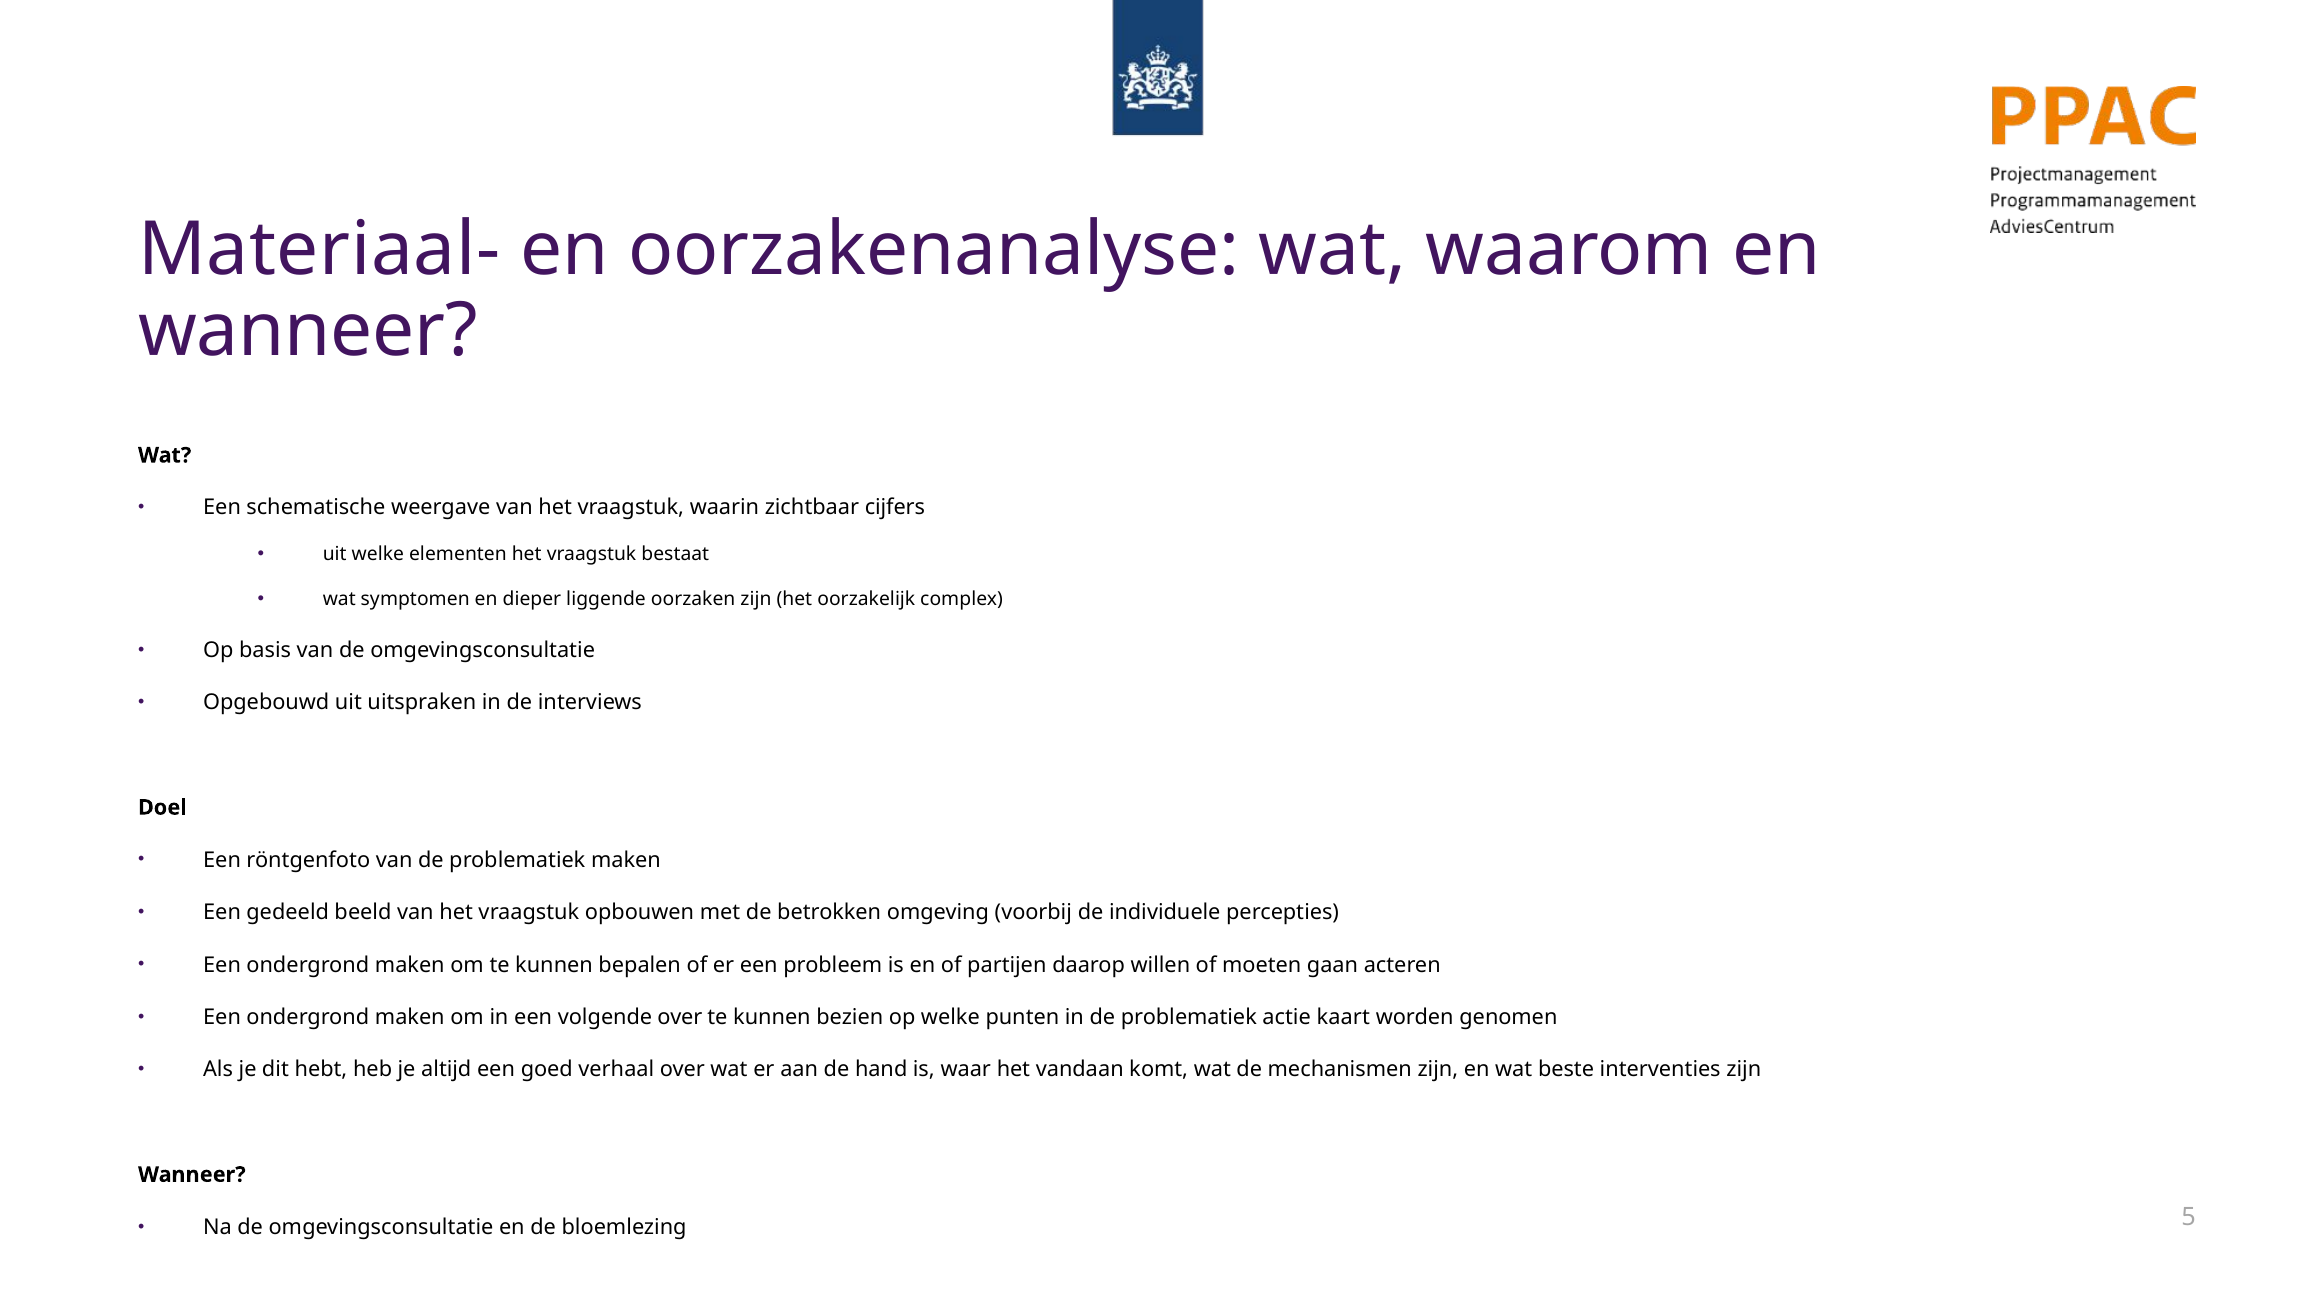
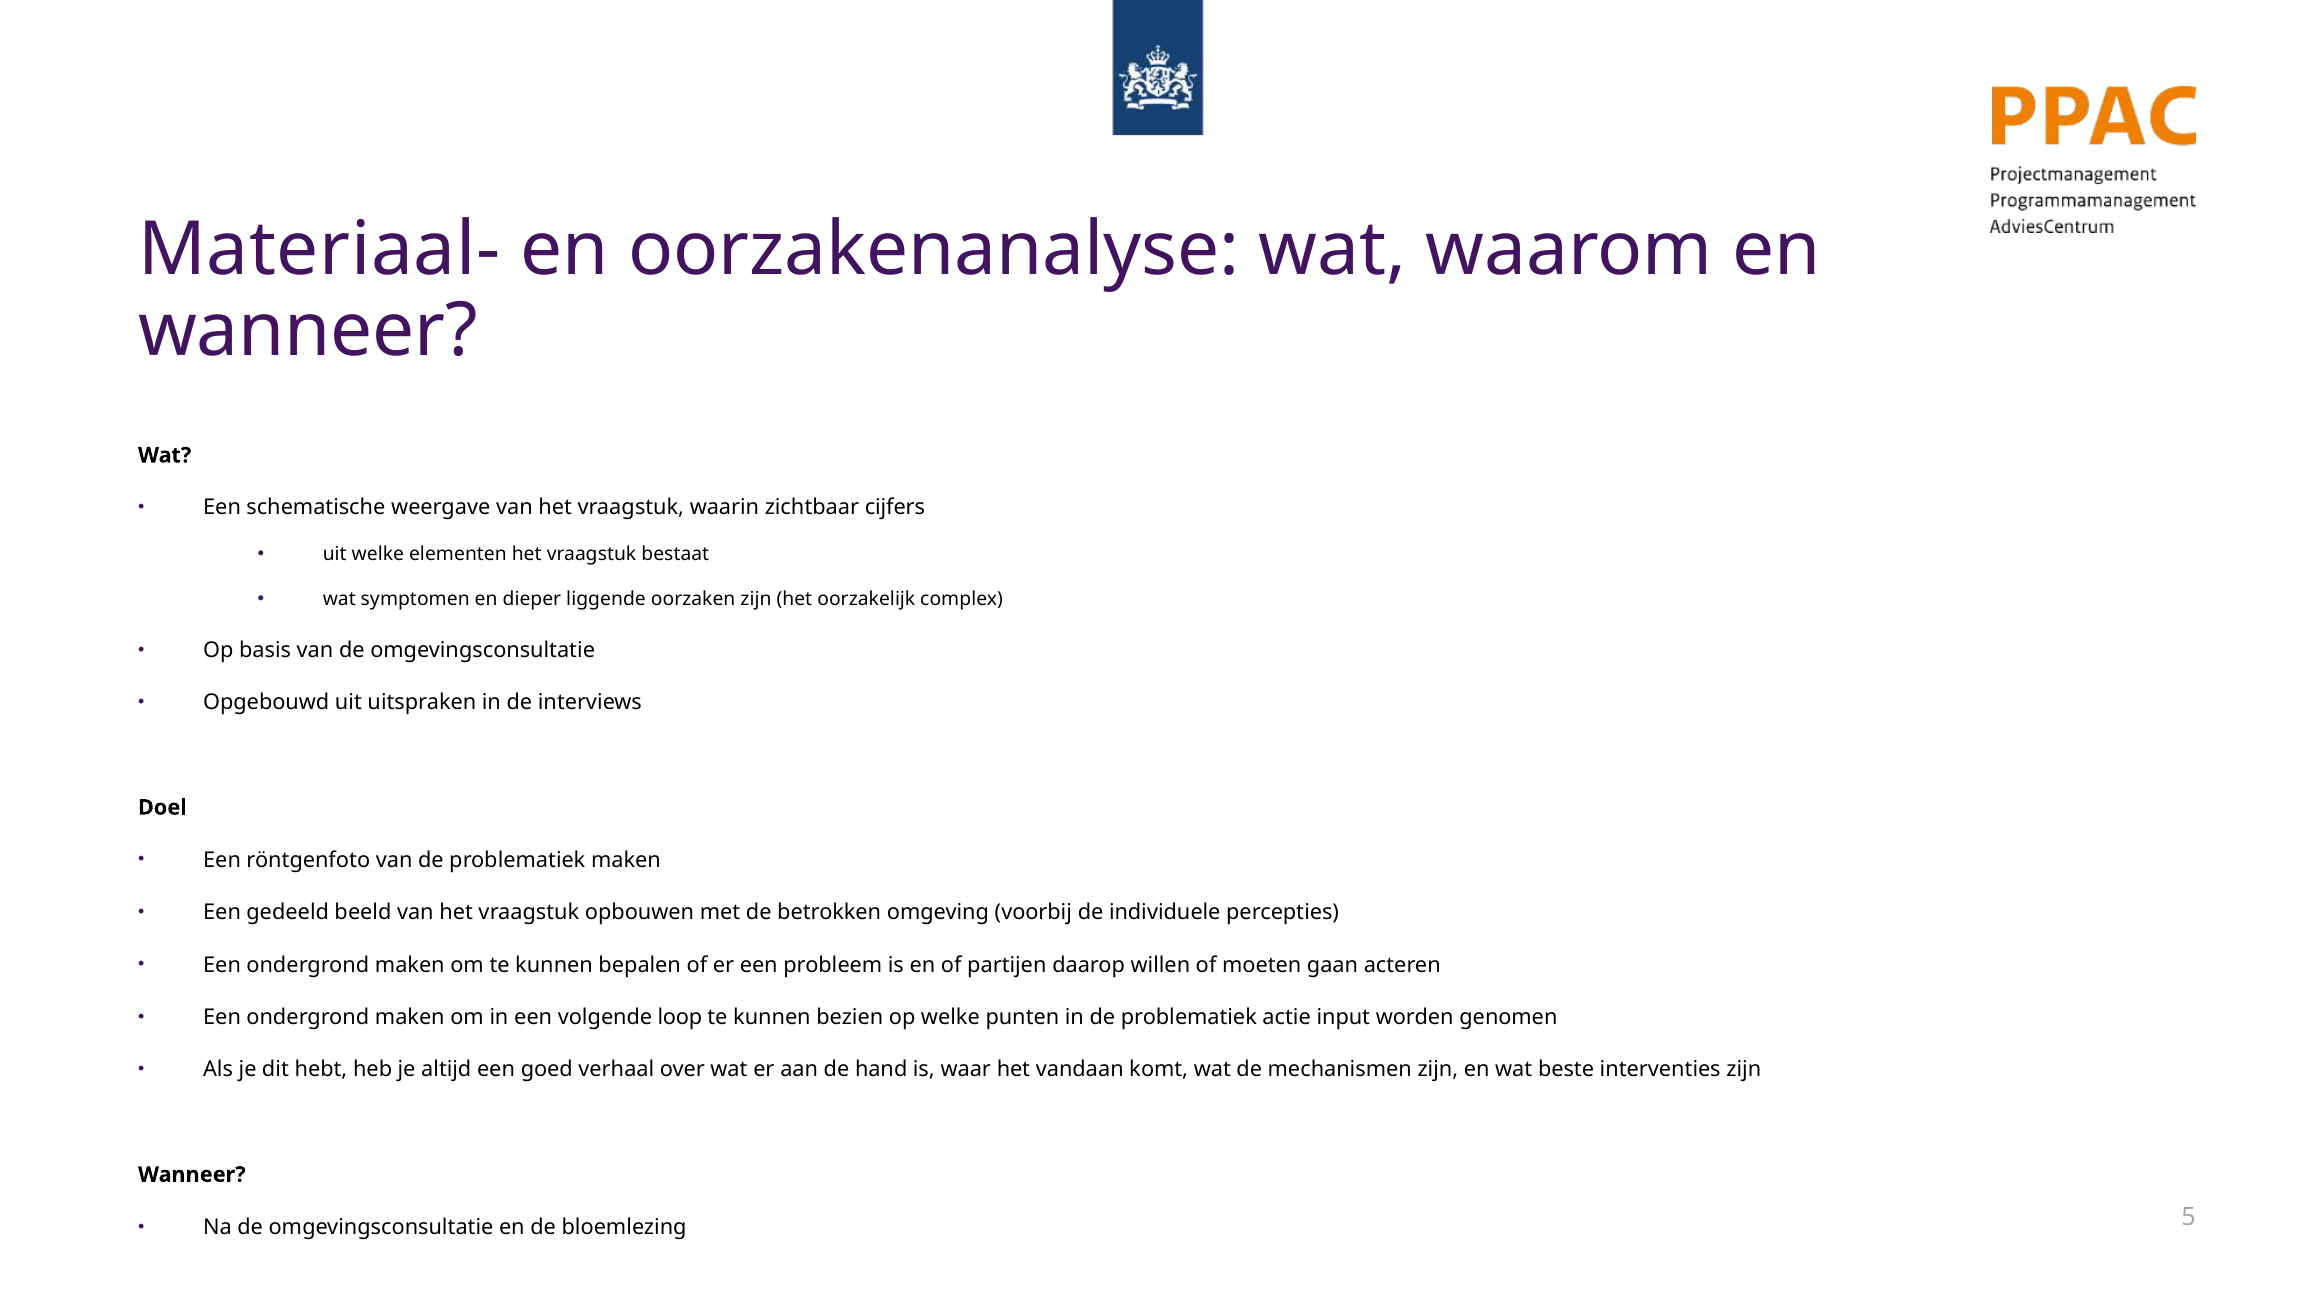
volgende over: over -> loop (680, 1017)
kaart: kaart -> input (1343, 1017)
